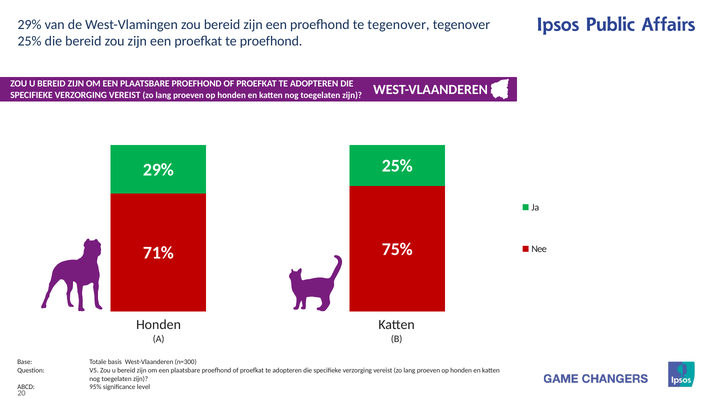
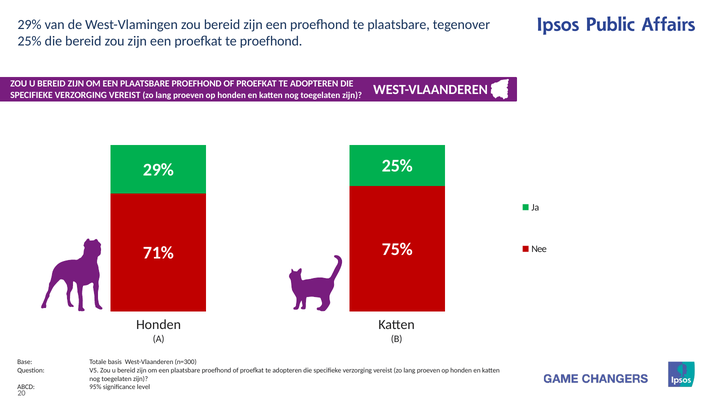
te tegenover: tegenover -> plaatsbare (399, 25)
